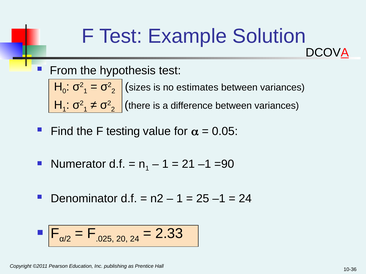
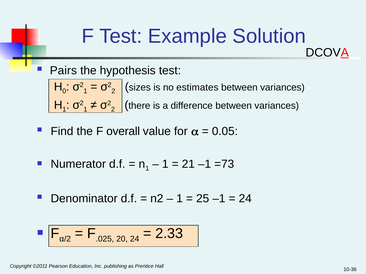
From: From -> Pairs (63, 71)
testing: testing -> overall (123, 132)
=90: =90 -> =73 (224, 164)
